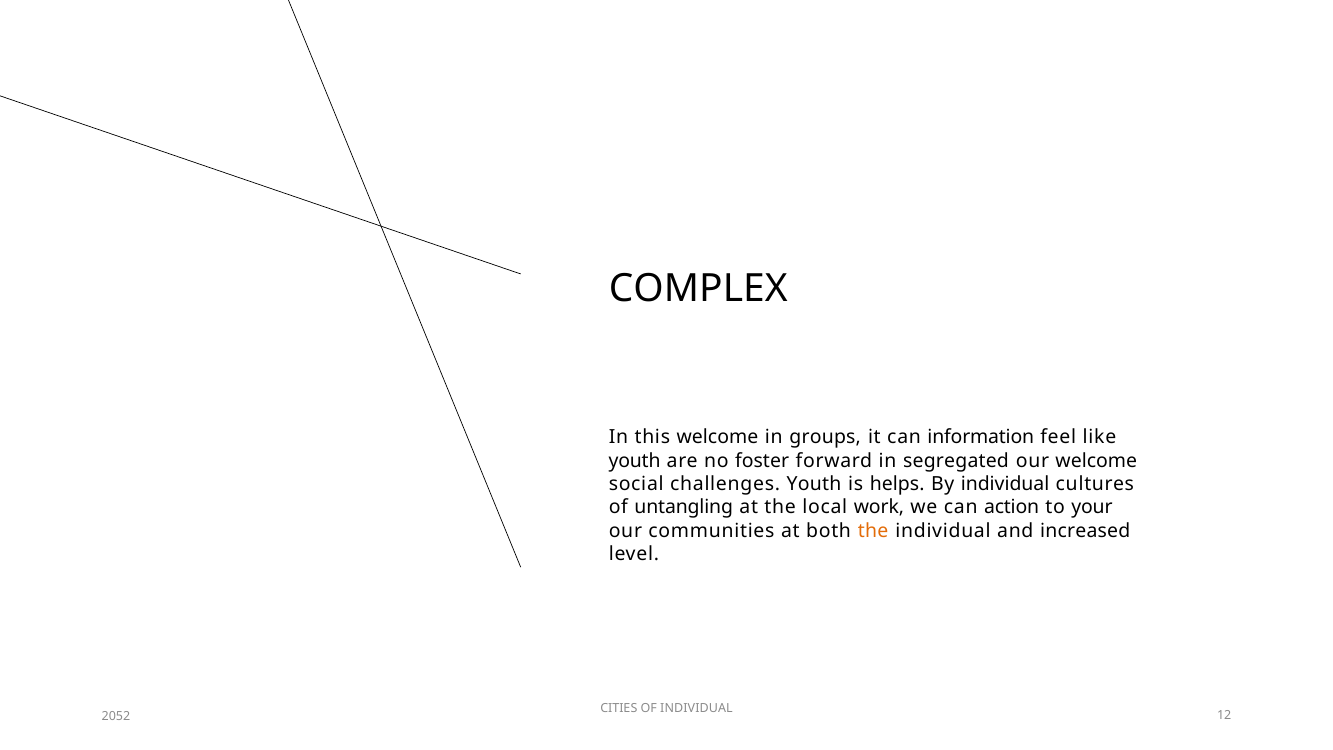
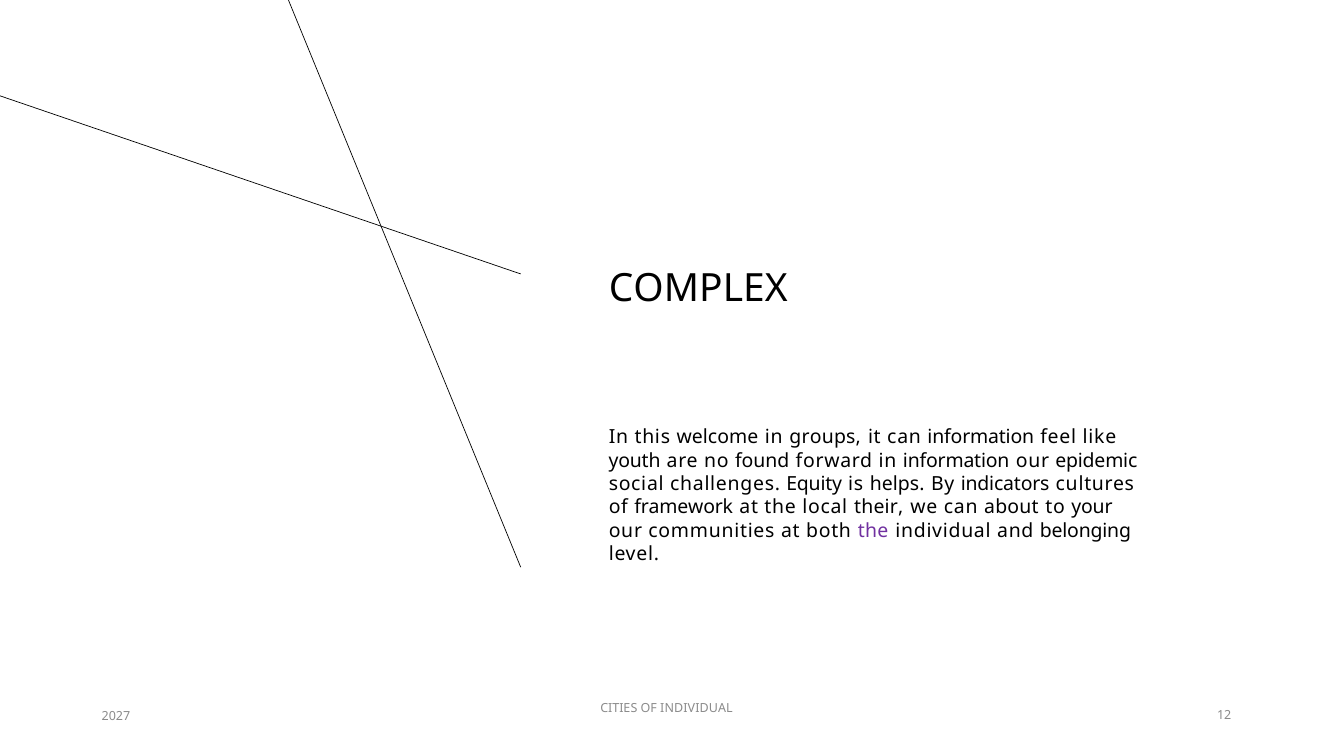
foster: foster -> found (762, 461)
in segregated: segregated -> information (956, 461)
our welcome: welcome -> epidemic (1096, 461)
challenges Youth: Youth -> Equity (814, 484)
By individual: individual -> indicators (1005, 484)
untangling: untangling -> framework (684, 507)
work: work -> their (879, 507)
action: action -> about (1011, 507)
the colour: orange -> purple (873, 531)
increased: increased -> belonging (1085, 531)
2052: 2052 -> 2027 (116, 716)
